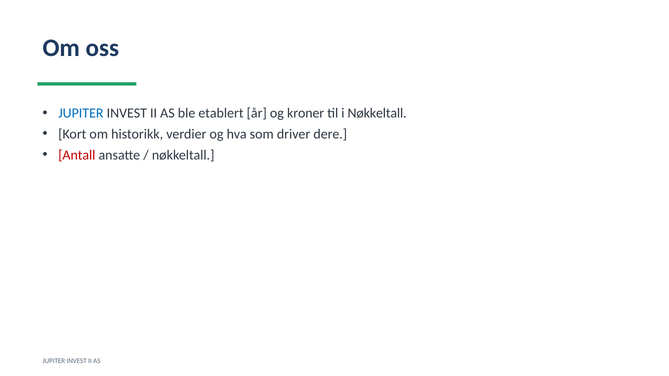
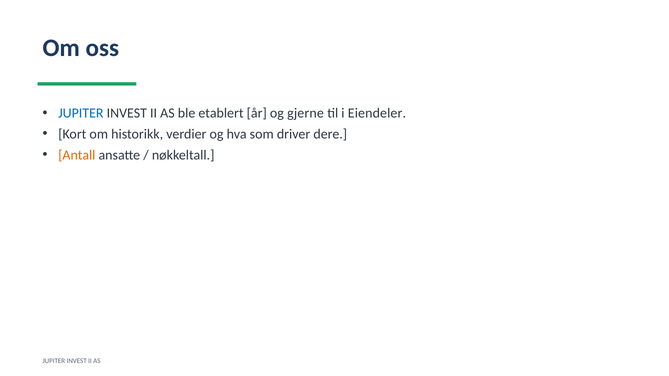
kroner: kroner -> gjerne (306, 113)
i Nøkkeltall: Nøkkeltall -> Eiendeler (377, 113)
Antall colour: red -> orange (77, 155)
